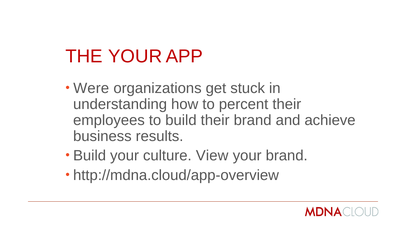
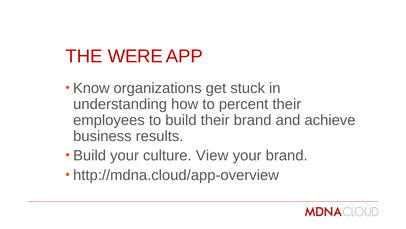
THE YOUR: YOUR -> WERE (135, 56)
Were: Were -> Know (91, 88)
